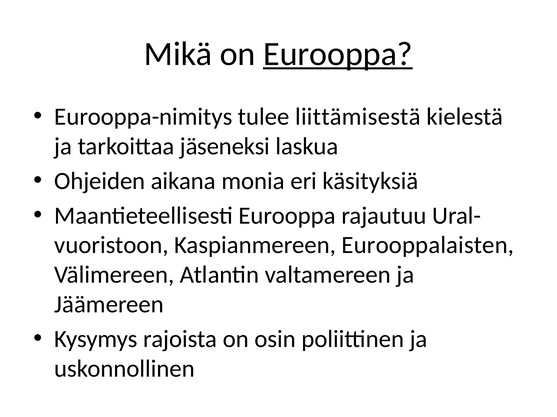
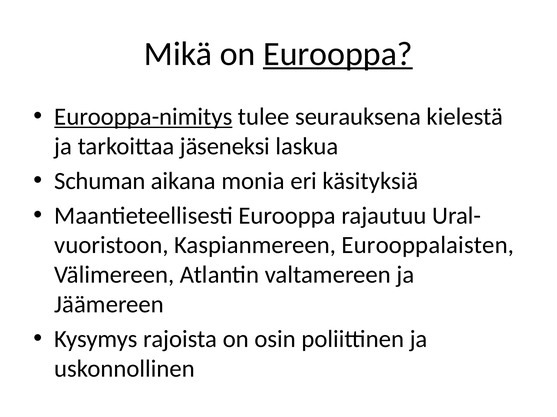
Eurooppa-nimitys underline: none -> present (143, 117)
liittämisestä: liittämisestä -> seurauksena (358, 117)
Ohjeiden: Ohjeiden -> Schuman (100, 181)
